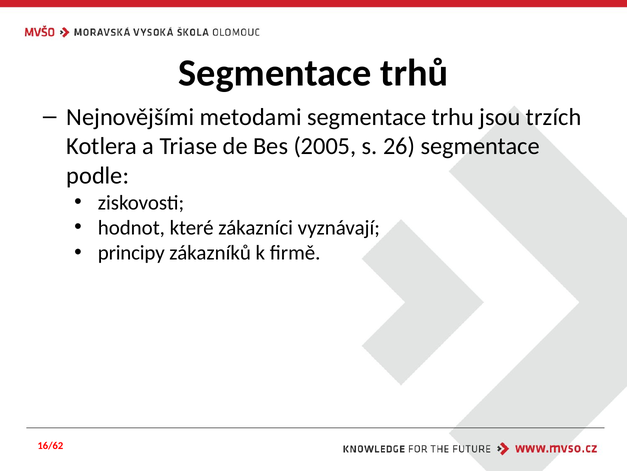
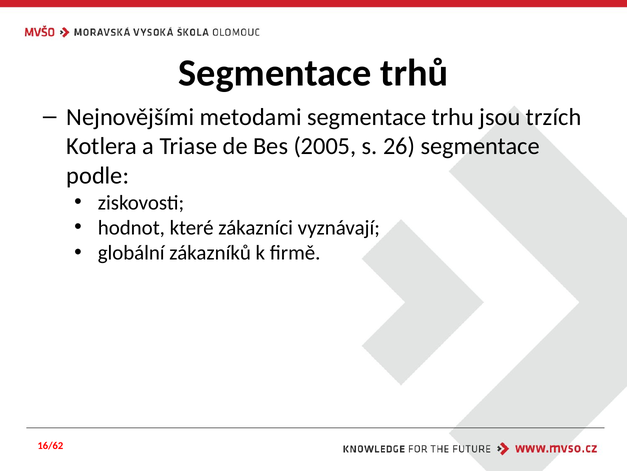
principy: principy -> globální (131, 252)
